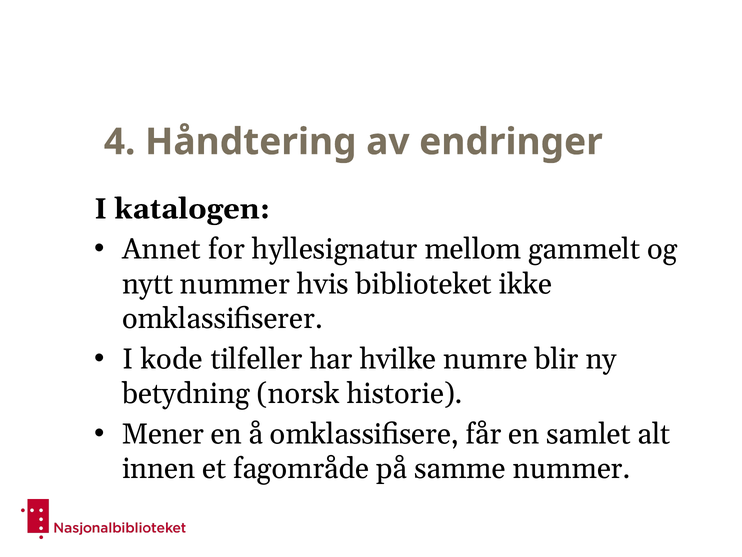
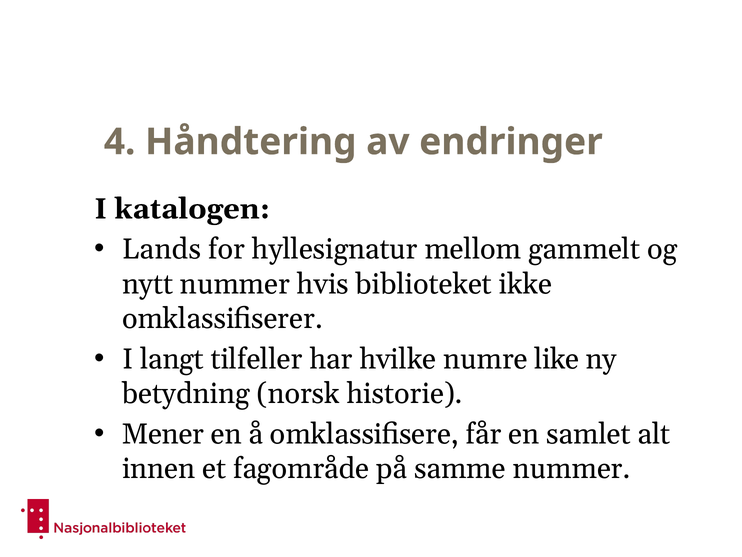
Annet: Annet -> Lands (162, 249)
kode: kode -> langt (172, 359)
blir: blir -> like (557, 359)
